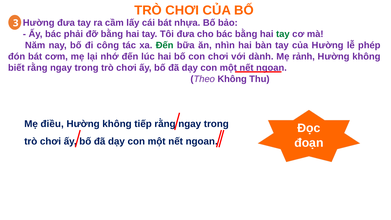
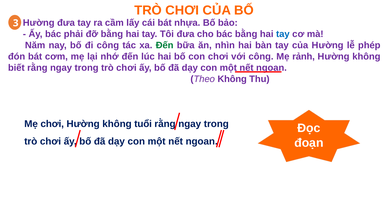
tay colour: green -> blue (283, 34)
với dành: dành -> công (261, 57)
Mẹ điều: điều -> chơi (52, 124)
tiếp: tiếp -> tuổi (143, 124)
